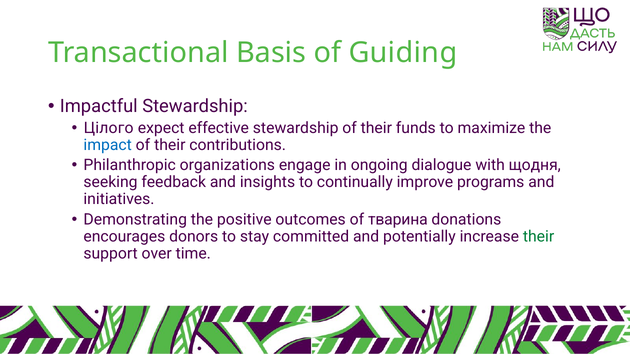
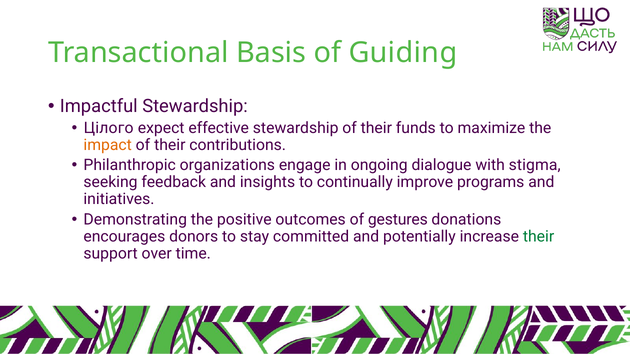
impact colour: blue -> orange (108, 145)
щодня: щодня -> stigma (535, 165)
тварина: тварина -> gestures (398, 220)
